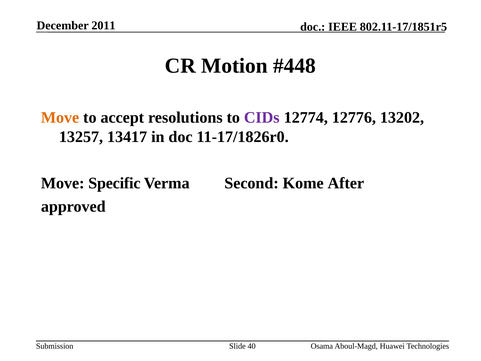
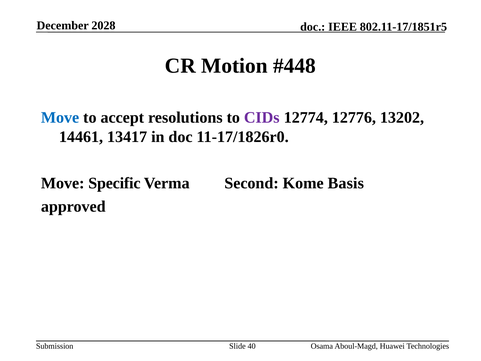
2011: 2011 -> 2028 (103, 25)
Move colour: orange -> blue (60, 117)
13257: 13257 -> 14461 (81, 137)
After: After -> Basis (346, 183)
